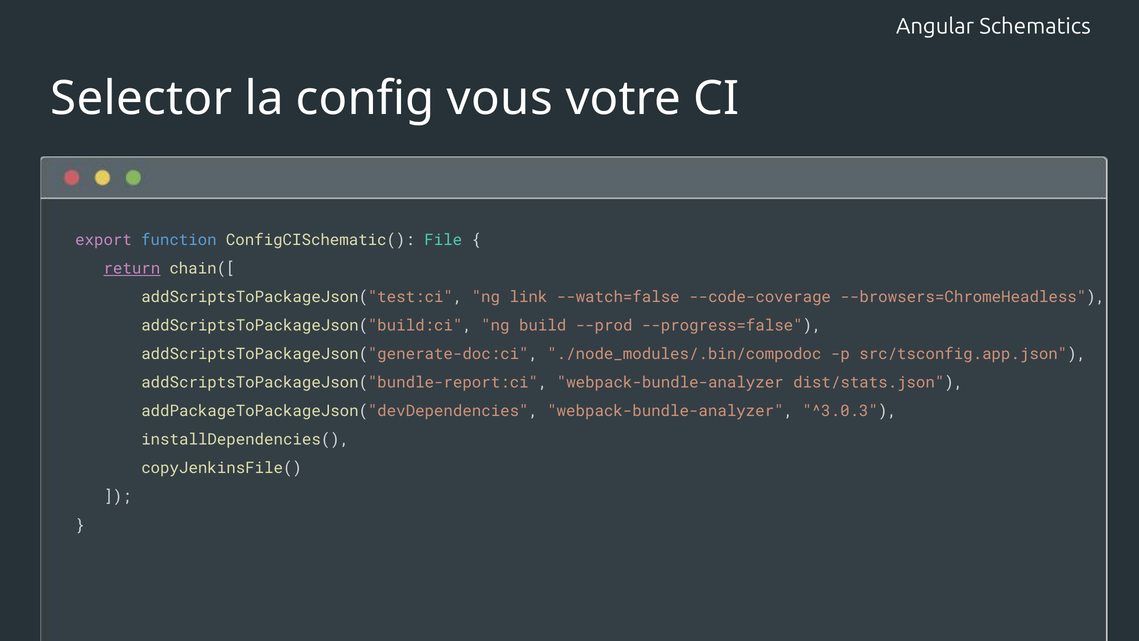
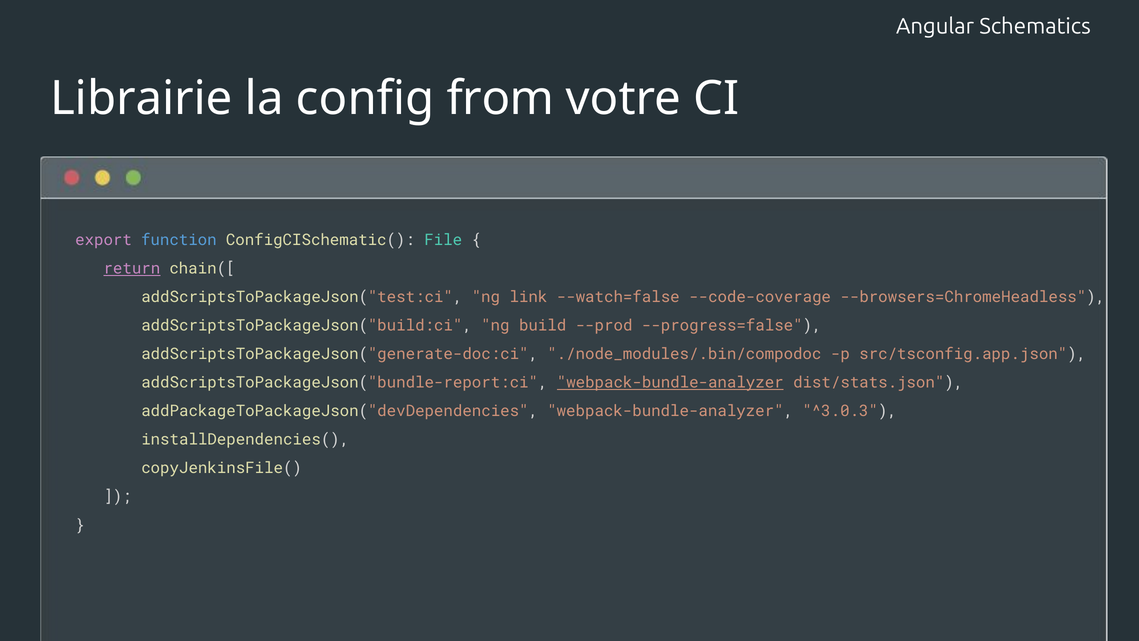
Selector: Selector -> Librairie (141, 99)
vous: vous -> from (500, 99)
webpack-bundle-analyzer underline: none -> present (670, 382)
